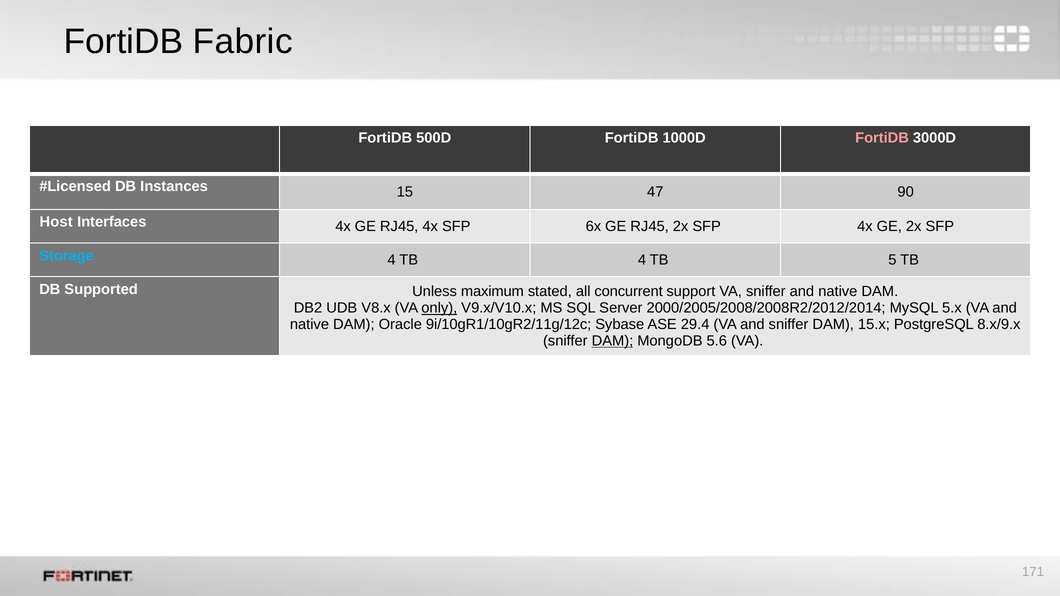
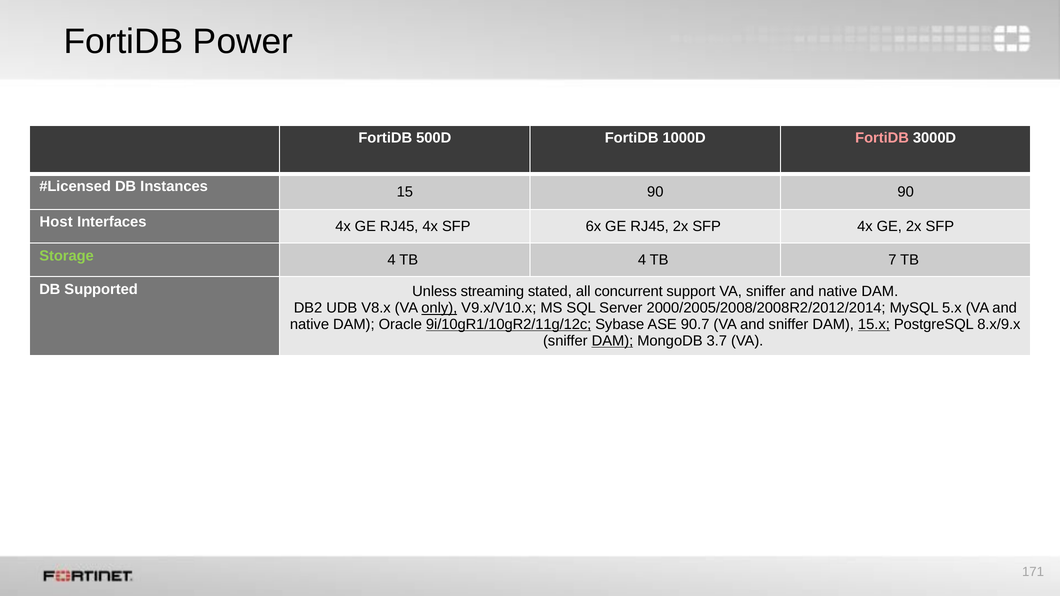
Fabric: Fabric -> Power (243, 42)
15 47: 47 -> 90 (655, 192)
Storage colour: light blue -> light green (67, 256)
5: 5 -> 7 (892, 260)
maximum: maximum -> streaming (492, 292)
9i/10gR1/10gR2/11g/12c underline: none -> present (509, 325)
29.4: 29.4 -> 90.7 (695, 325)
15.x underline: none -> present (874, 325)
5.6: 5.6 -> 3.7 (717, 341)
